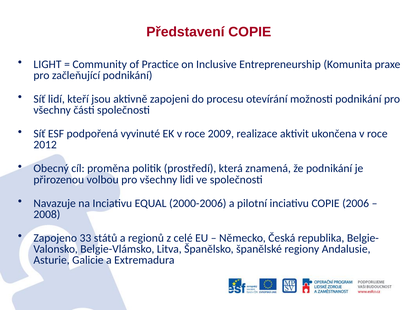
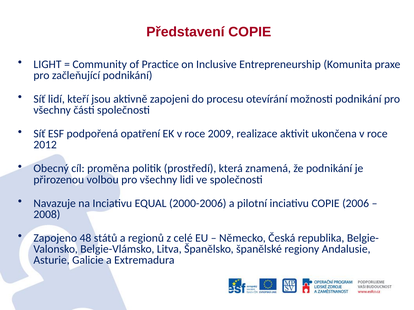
vyvinuté: vyvinuté -> opatření (140, 134)
33: 33 -> 48 (85, 238)
